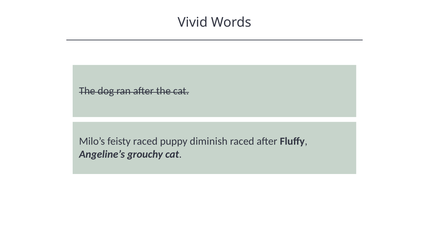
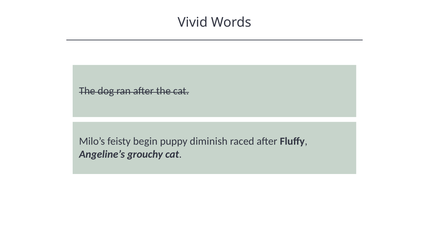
feisty raced: raced -> begin (145, 142)
